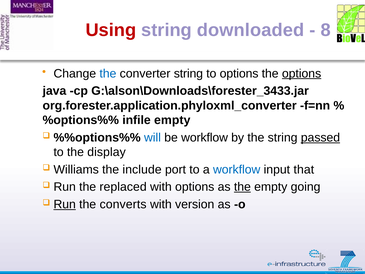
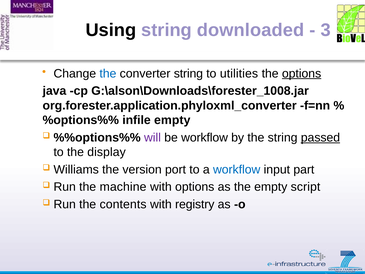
Using colour: red -> black (111, 30)
8: 8 -> 3 (326, 30)
to options: options -> utilities (239, 73)
G:\alson\Downloads\forester_3433.jar: G:\alson\Downloads\forester_3433.jar -> G:\alson\Downloads\forester_1008.jar (200, 91)
will colour: blue -> purple (152, 137)
include: include -> version (142, 169)
that: that -> part (304, 169)
replaced: replaced -> machine (123, 187)
the underline: present -> none (242, 187)
going: going -> script (306, 187)
Run underline: present -> none (65, 204)
converts: converts -> contents (123, 204)
version: version -> registry (195, 204)
